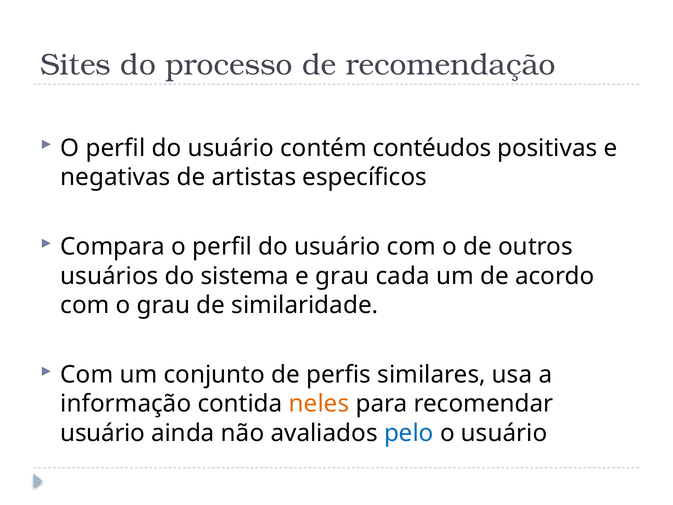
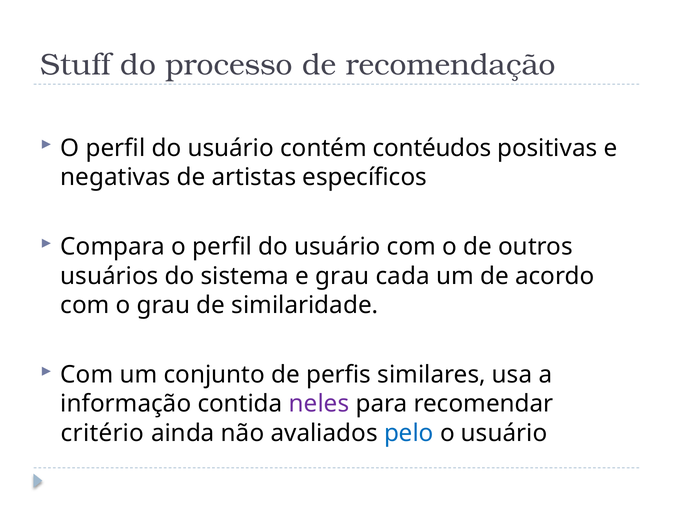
Sites: Sites -> Stuff (76, 65)
neles colour: orange -> purple (319, 404)
usuário: usuário -> critério (102, 433)
